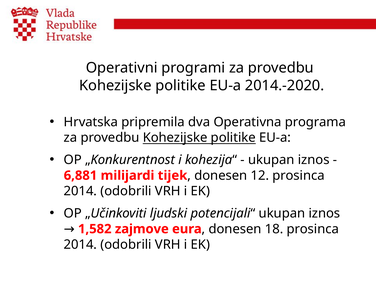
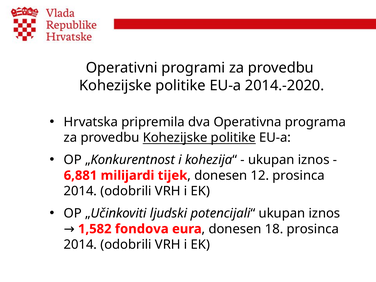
zajmove: zajmove -> fondova (142, 229)
